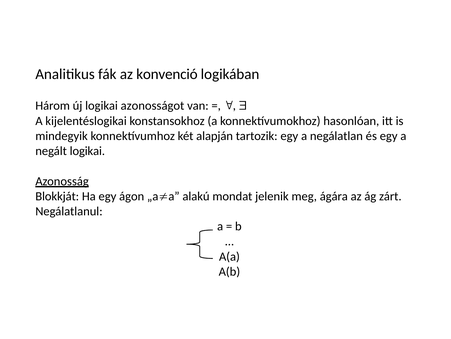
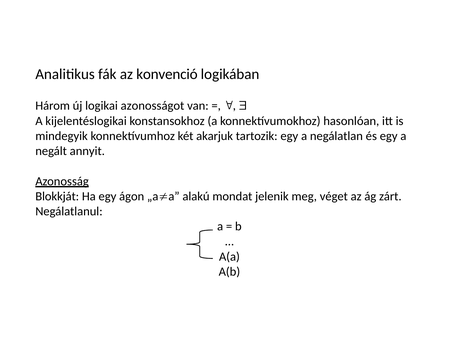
alapján: alapján -> akarjuk (215, 136)
negált logikai: logikai -> annyit (87, 151)
ágára: ágára -> véget (334, 196)
